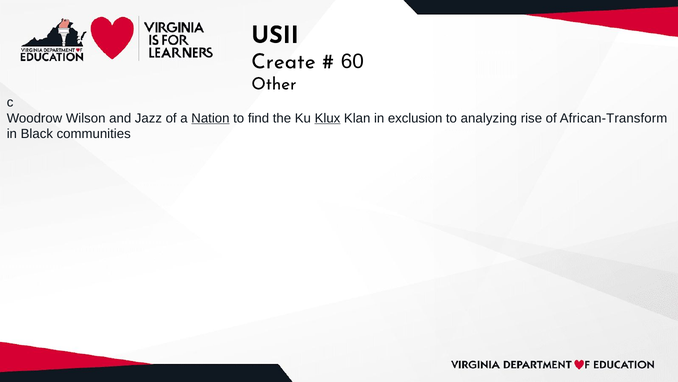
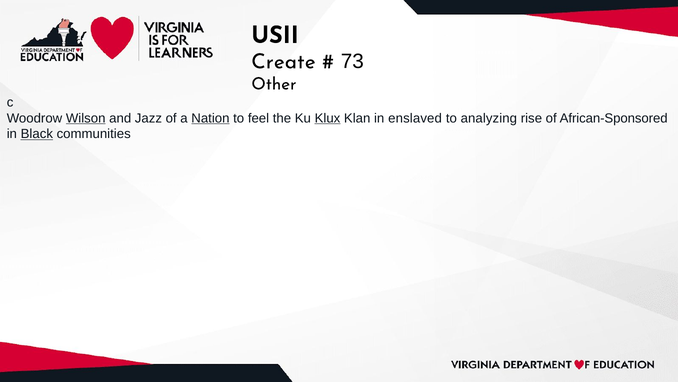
60: 60 -> 73 (352, 61)
Wilson underline: none -> present (86, 118)
find: find -> feel (258, 118)
exclusion: exclusion -> enslaved (415, 118)
African-Transform: African-Transform -> African-Sponsored (614, 118)
Black underline: none -> present (37, 134)
